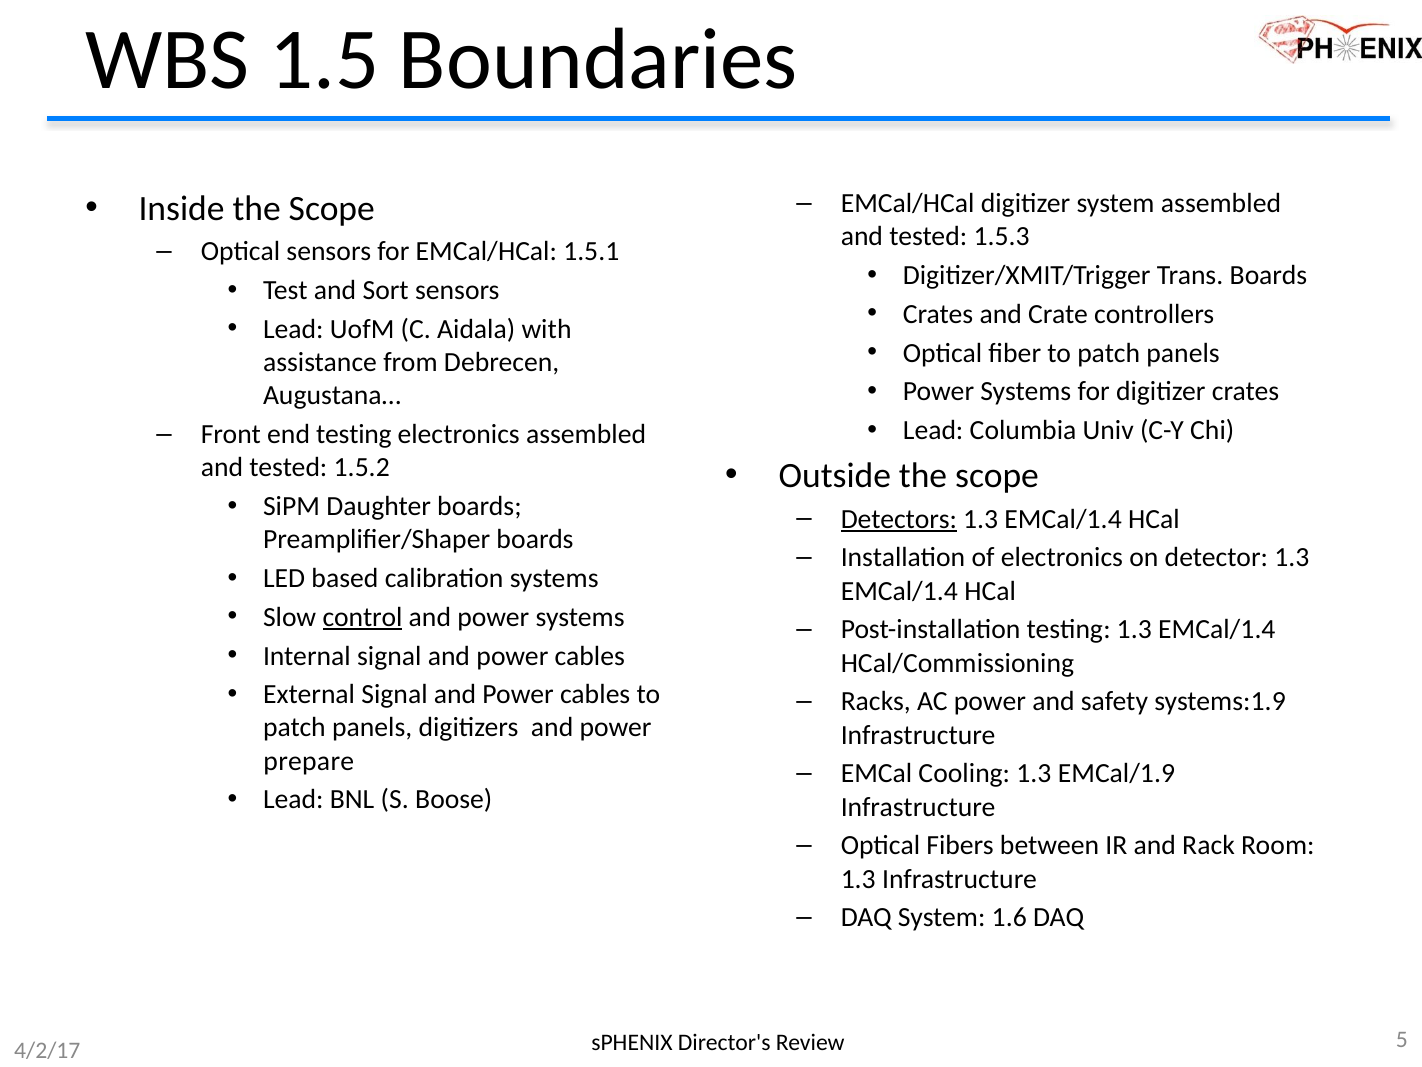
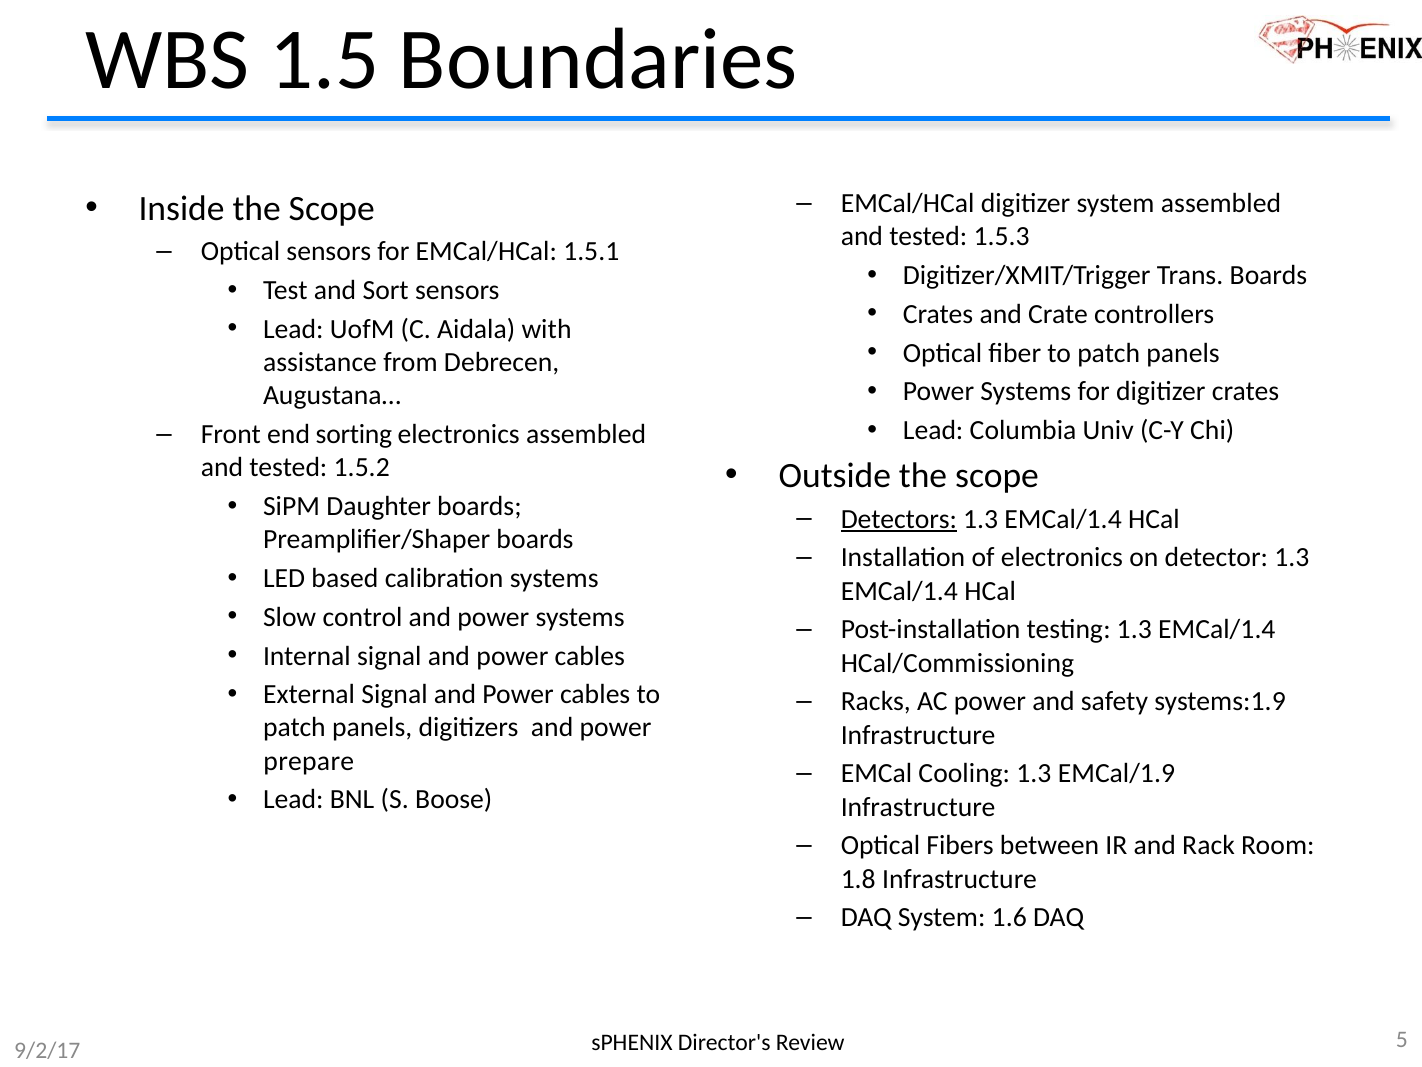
end testing: testing -> sorting (354, 434)
control underline: present -> none (363, 617)
1.3: 1.3 -> 1.8 (858, 879)
4/2/17: 4/2/17 -> 9/2/17 (47, 1050)
